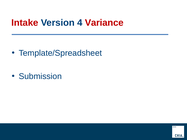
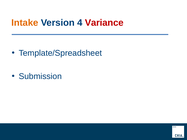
Intake colour: red -> orange (25, 23)
